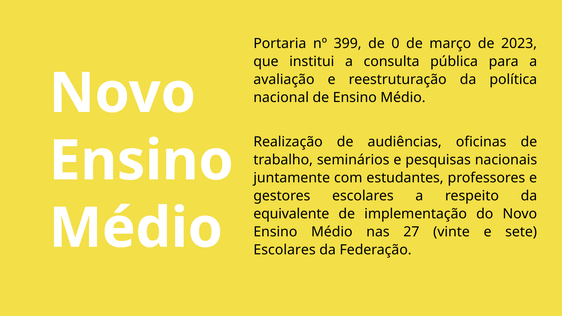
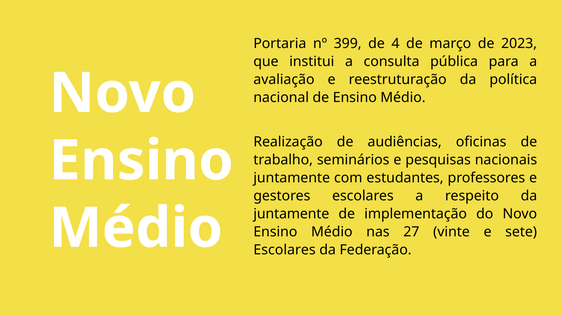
0: 0 -> 4 (396, 44)
equivalente: equivalente -> juntamente (291, 214)
